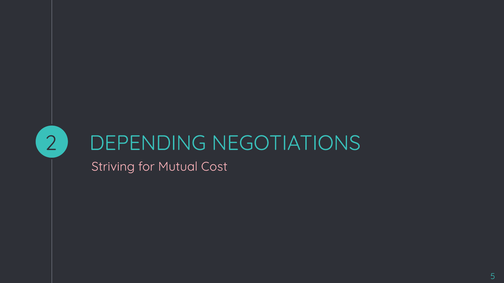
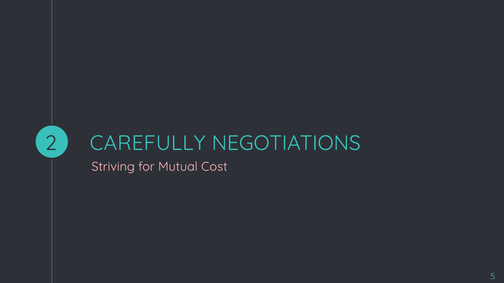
DEPENDING: DEPENDING -> CAREFULLY (148, 143)
